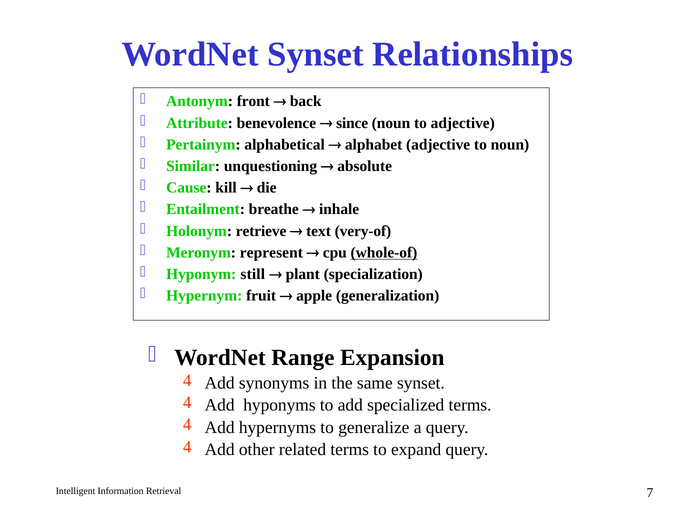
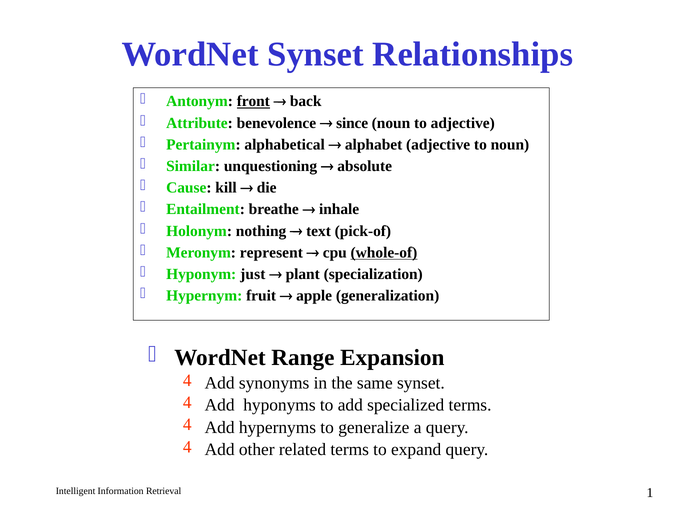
front underline: none -> present (253, 101)
retrieve: retrieve -> nothing (261, 231)
very-of: very-of -> pick-of (363, 231)
still: still -> just (253, 274)
7: 7 -> 1 (650, 493)
